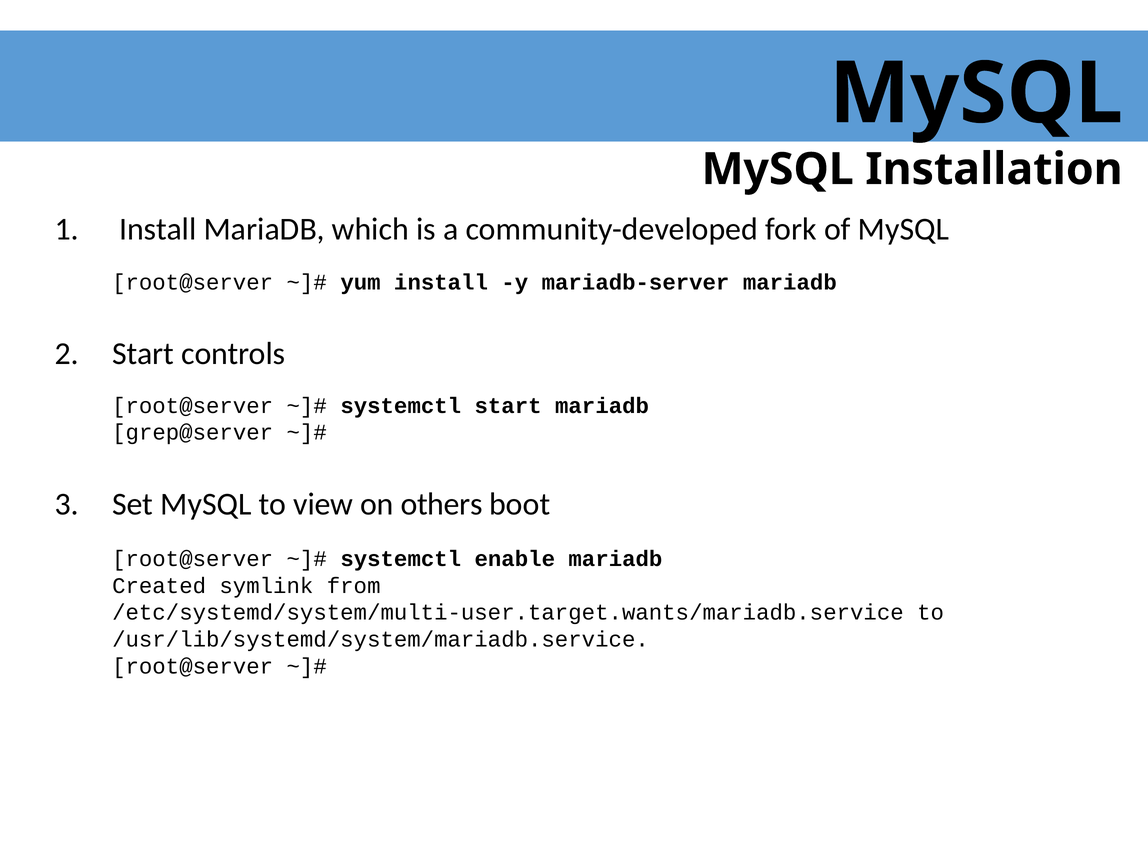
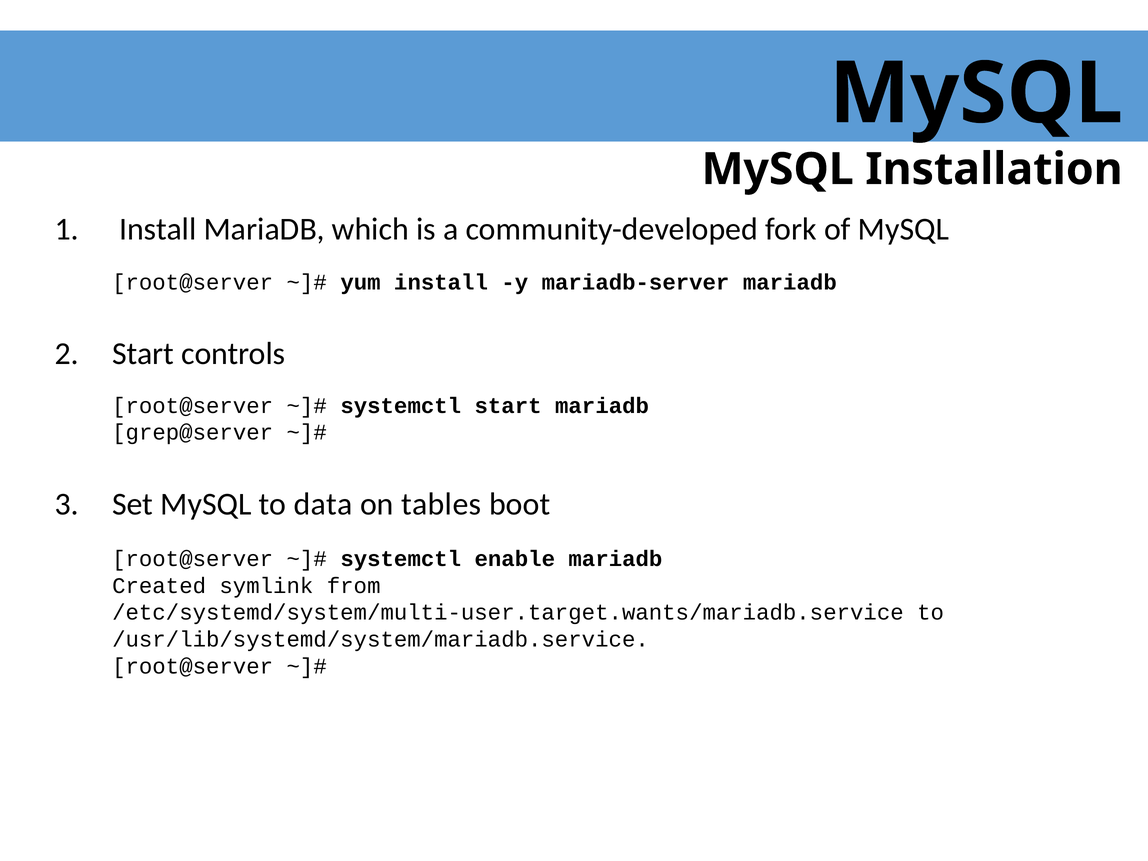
view: view -> data (323, 504)
others: others -> tables (441, 504)
